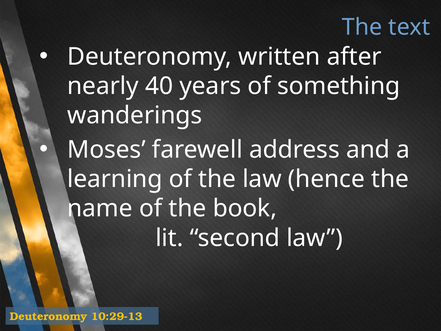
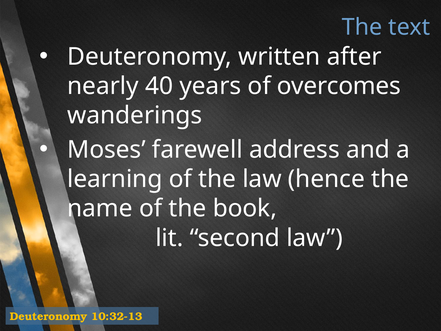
something: something -> overcomes (339, 86)
10:29-13: 10:29-13 -> 10:32-13 (117, 316)
